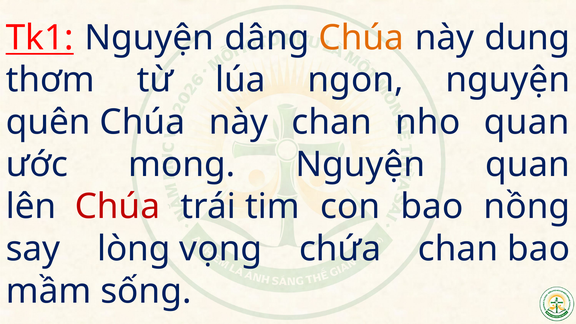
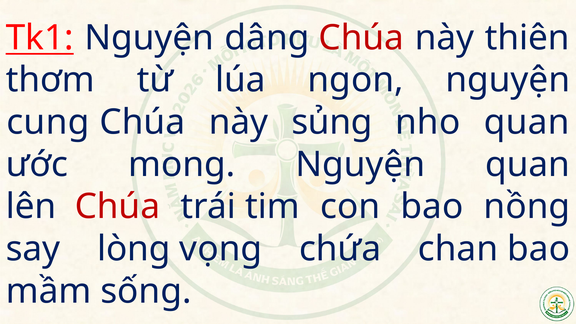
Chúa colour: orange -> red (361, 38)
dung: dung -> thiên (527, 38)
quên: quên -> cung (48, 122)
này chan: chan -> sủng (332, 122)
